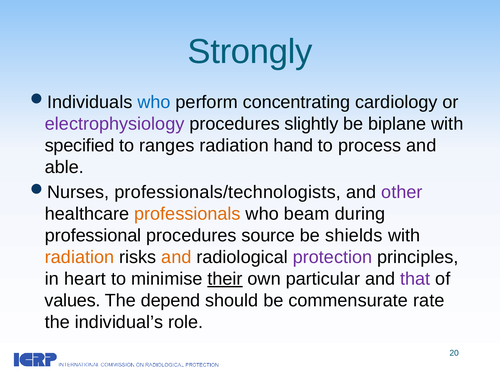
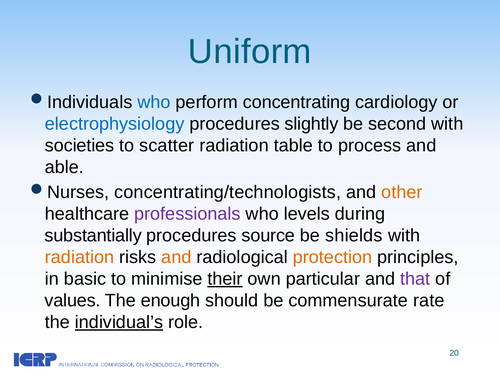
Strongly: Strongly -> Uniform (250, 52)
electrophysiology colour: purple -> blue (115, 124)
biplane: biplane -> second (397, 124)
specified: specified -> societies (80, 145)
ranges: ranges -> scatter (167, 145)
hand: hand -> table (293, 145)
professionals/technologists: professionals/technologists -> concentrating/technologists (228, 192)
other colour: purple -> orange (402, 192)
professionals colour: orange -> purple (187, 214)
beam: beam -> levels (307, 214)
professional: professional -> substantially (93, 236)
protection colour: purple -> orange (333, 257)
heart: heart -> basic (85, 279)
depend: depend -> enough (171, 301)
individual’s underline: none -> present (119, 322)
